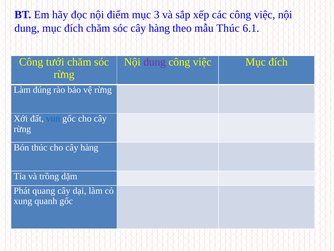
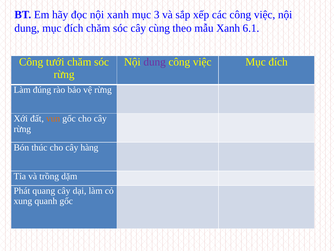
nội điểm: điểm -> xanh (118, 15)
sóc cây hàng: hàng -> cùng (159, 28)
mẫu Thúc: Thúc -> Xanh (228, 28)
vun colour: blue -> orange (53, 118)
